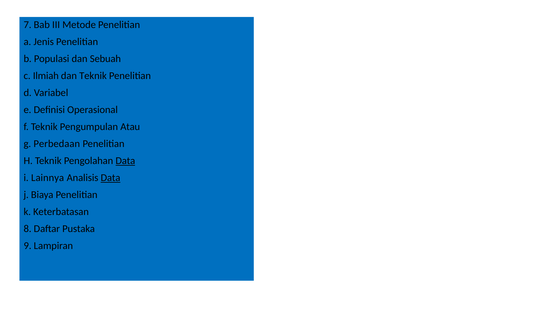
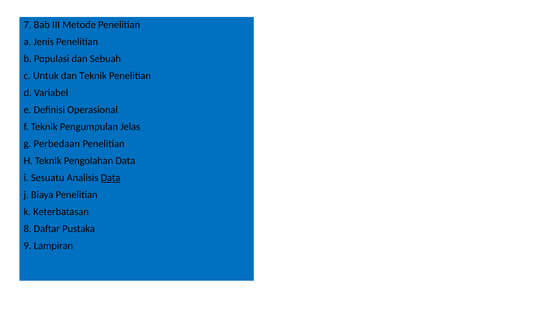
Ilmiah: Ilmiah -> Untuk (46, 76)
Atau: Atau -> Jelas (130, 127)
Data underline: present -> none (125, 161)
Lainnya: Lainnya -> Sesuatu (48, 178)
